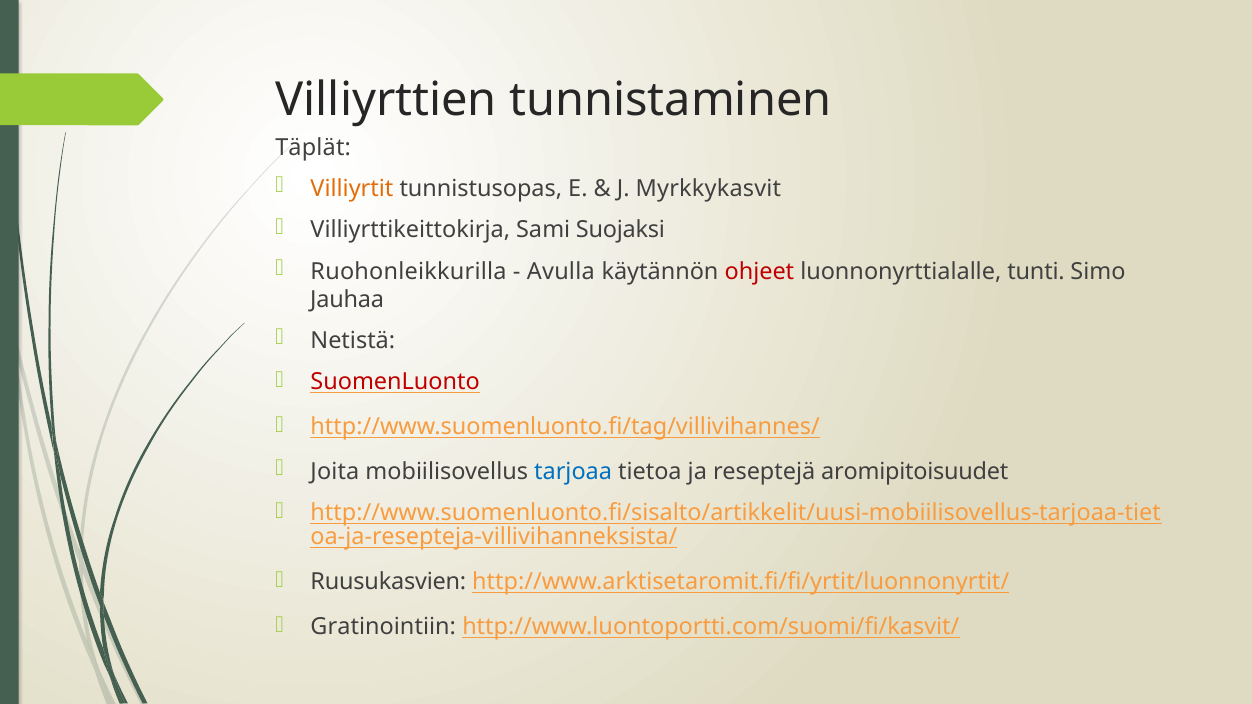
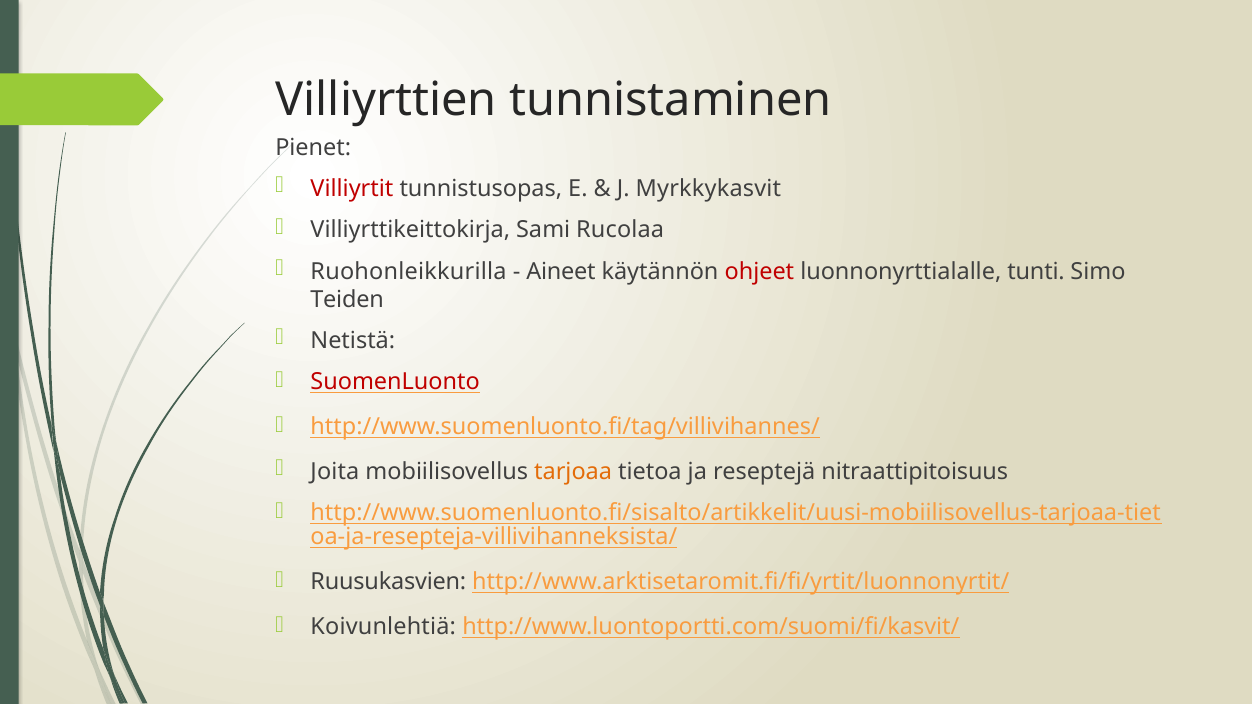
Täplät: Täplät -> Pienet (313, 148)
Villiyrtit colour: orange -> red (352, 189)
Suojaksi: Suojaksi -> Rucolaa (620, 230)
Avulla: Avulla -> Aineet (561, 271)
Jauhaa: Jauhaa -> Teiden (347, 300)
tarjoaa colour: blue -> orange (573, 472)
aromipitoisuudet: aromipitoisuudet -> nitraattipitoisuus (915, 472)
Gratinointiin: Gratinointiin -> Koivunlehtiä (383, 627)
